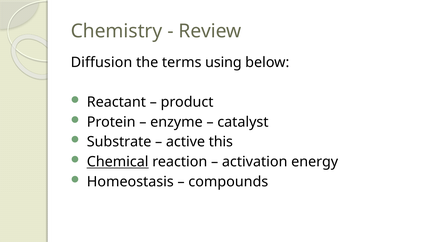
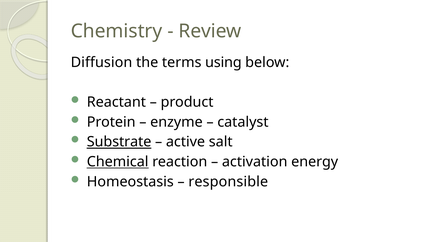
Substrate underline: none -> present (119, 142)
this: this -> salt (221, 142)
compounds: compounds -> responsible (228, 182)
